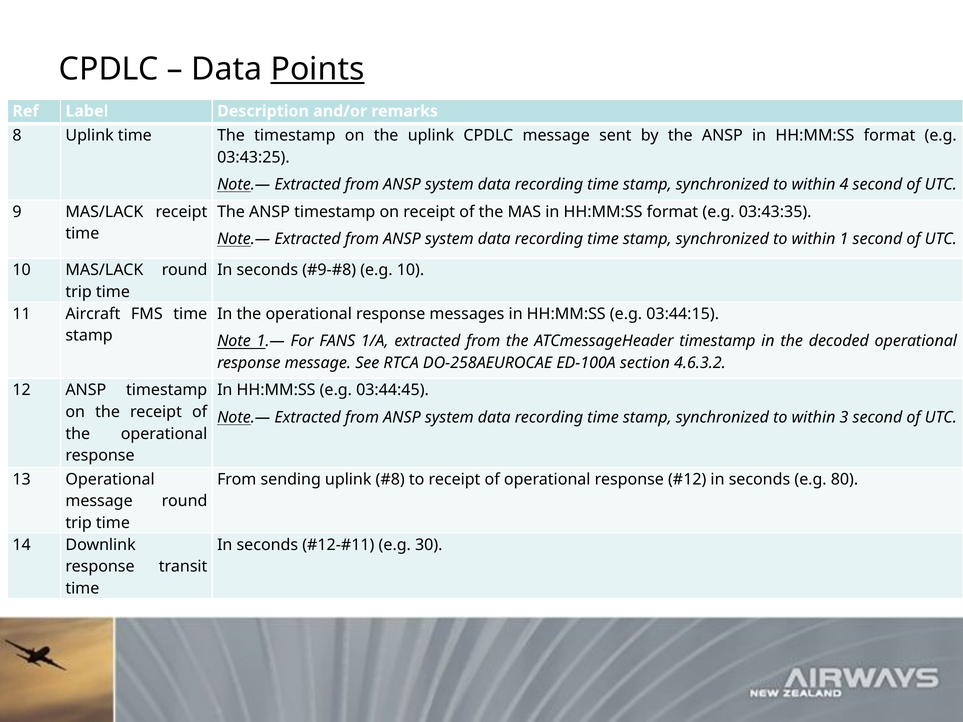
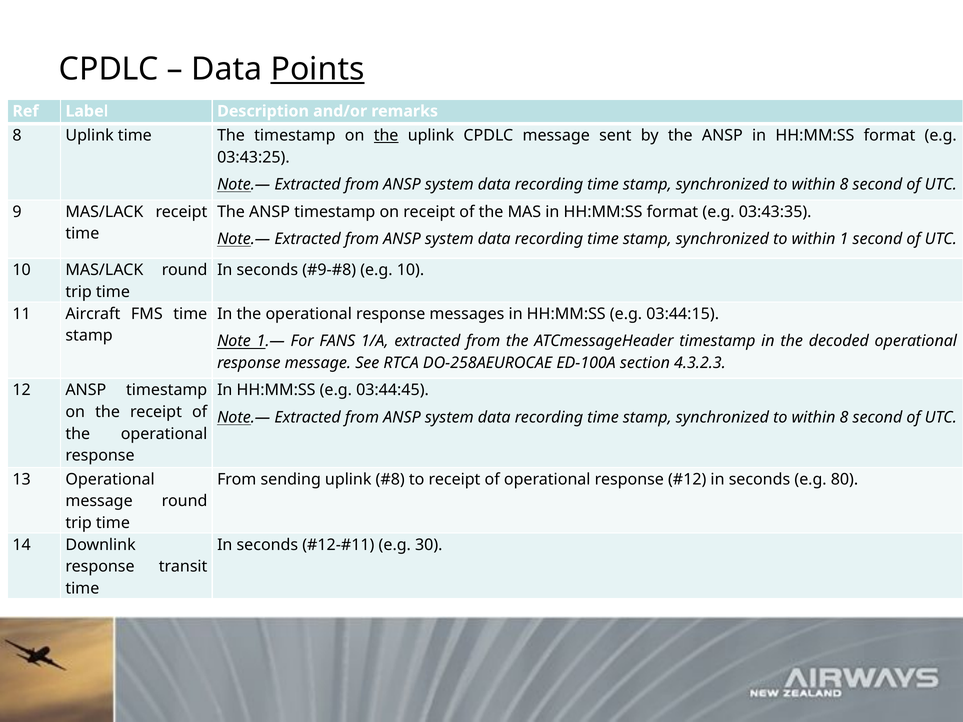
the underline: none -> present (386, 135)
4: 4 -> 8 (844, 185)
4.6.3.2: 4.6.3.2 -> 4.3.2.3 (700, 363)
3: 3 -> 8 (844, 418)
